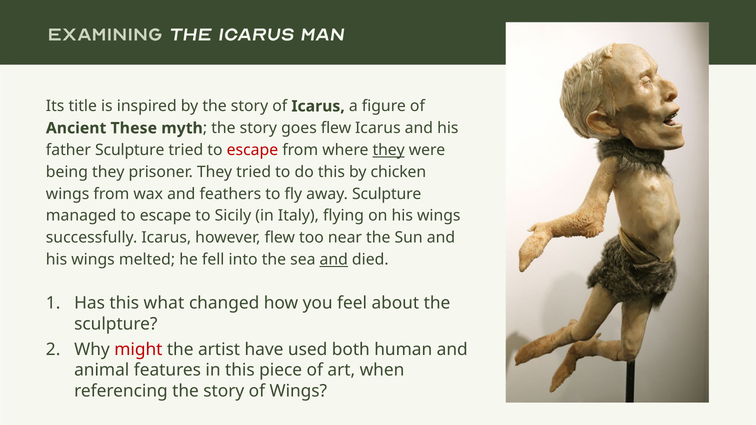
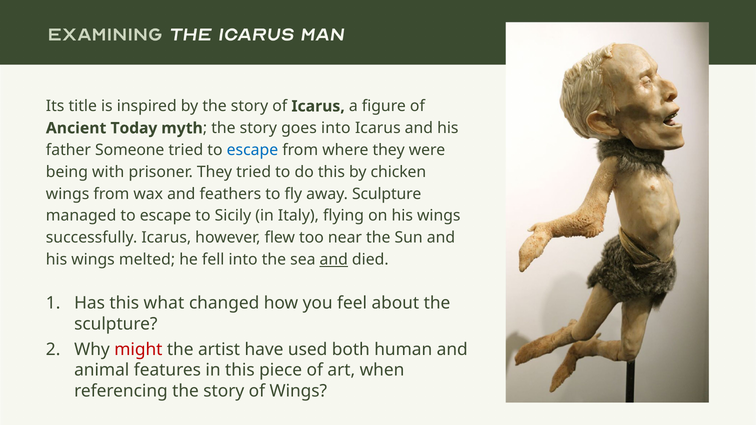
These: These -> Today (134, 128)
goes flew: flew -> into (336, 128)
father Sculpture: Sculpture -> Someone (130, 150)
escape colour: red -> blue (252, 150)
they underline: present -> none (389, 150)
being they: they -> with (108, 172)
